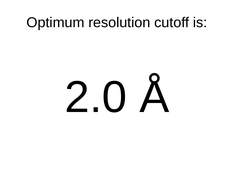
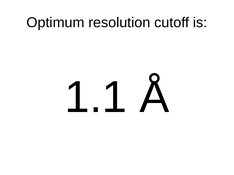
2.0: 2.0 -> 1.1 (96, 98)
